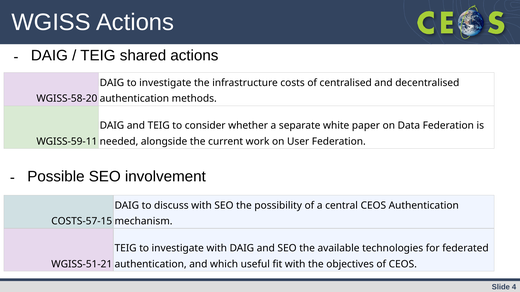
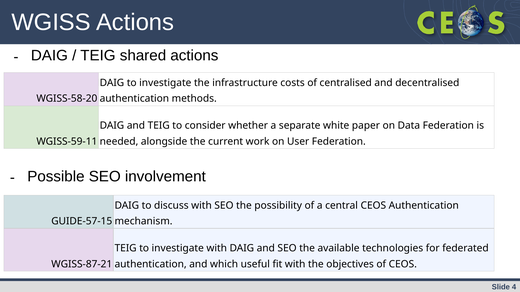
COSTS-57-15: COSTS-57-15 -> GUIDE-57-15 (82, 222)
WGISS-51-21: WGISS-51-21 -> WGISS-87-21 (82, 265)
